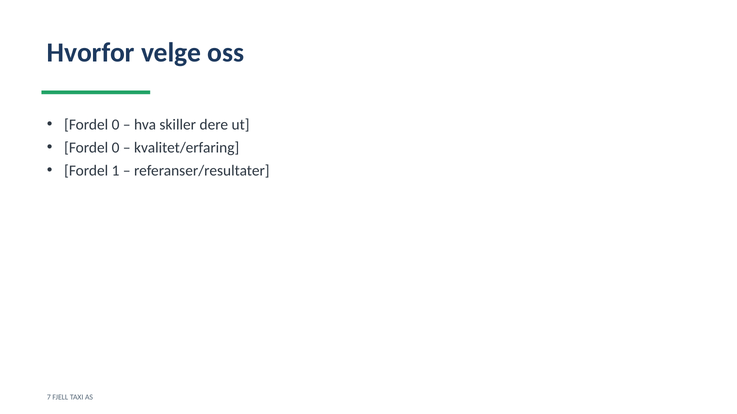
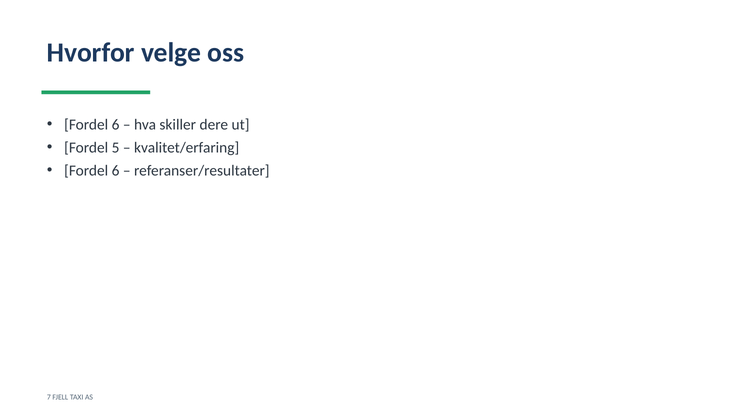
0: 0 -> 6 (116, 125)
0: 0 -> 5 (116, 148)
1: 1 -> 6 (116, 171)
